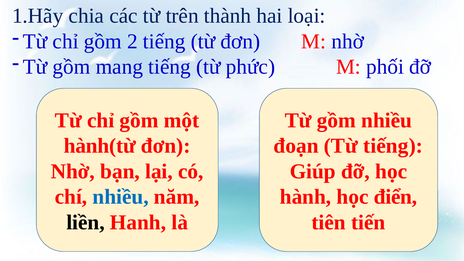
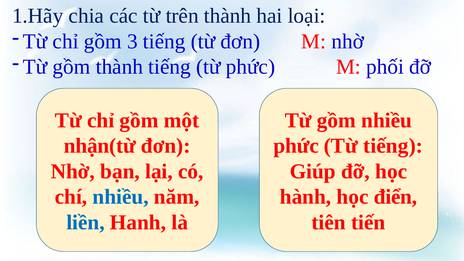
2: 2 -> 3 (132, 41)
gồm mang: mang -> thành (119, 67)
hành(từ: hành(từ -> nhận(từ (100, 146)
đoạn: đoạn -> phức (296, 146)
liền colour: black -> blue (86, 222)
